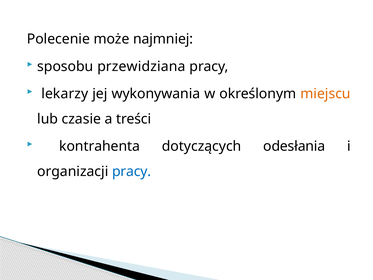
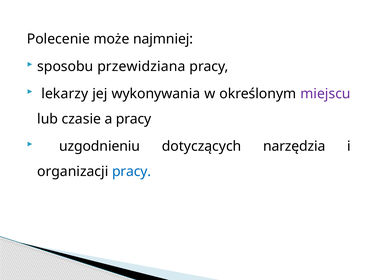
miejscu colour: orange -> purple (325, 94)
a treści: treści -> pracy (134, 119)
kontrahenta: kontrahenta -> uzgodnieniu (100, 146)
odesłania: odesłania -> narzędzia (294, 146)
